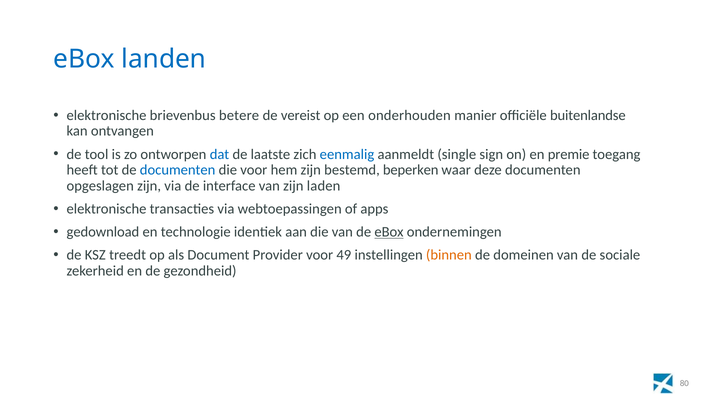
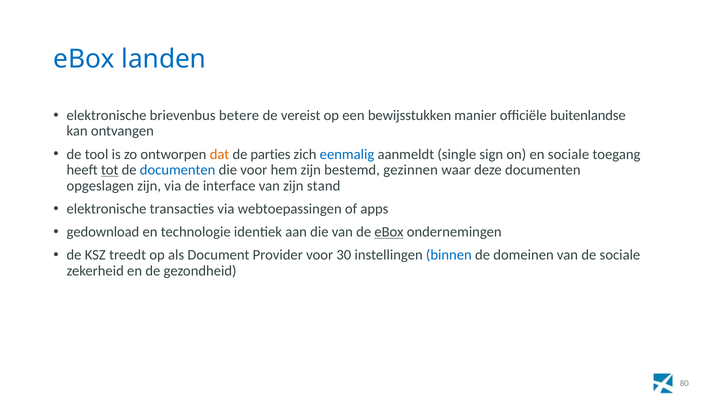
onderhouden: onderhouden -> bewijsstukken (410, 115)
dat colour: blue -> orange (219, 154)
laatste: laatste -> parties (271, 154)
en premie: premie -> sociale (568, 154)
tot underline: none -> present (110, 170)
beperken: beperken -> gezinnen (411, 170)
laden: laden -> stand (324, 186)
49: 49 -> 30 (344, 255)
binnen colour: orange -> blue (449, 255)
